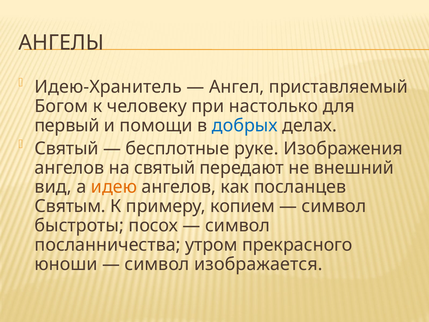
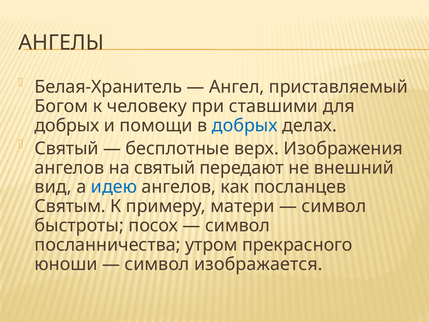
Идею-Хранитель: Идею-Хранитель -> Белая-Хранитель (108, 87)
настолько: настолько -> ставшими (274, 106)
первый: первый -> добрых (67, 126)
руке: руке -> верх (256, 148)
идею colour: orange -> blue (114, 187)
копием: копием -> матери (242, 206)
